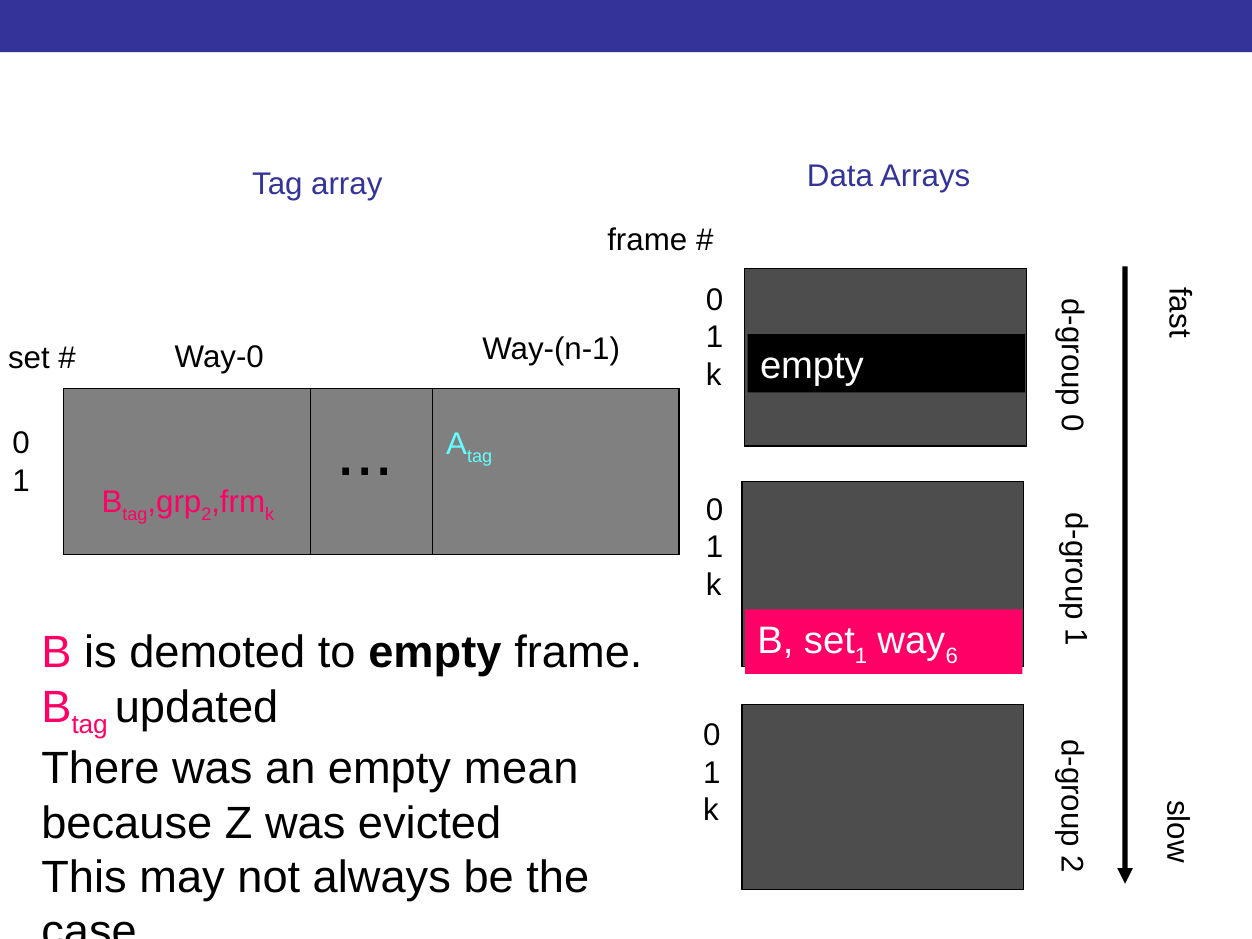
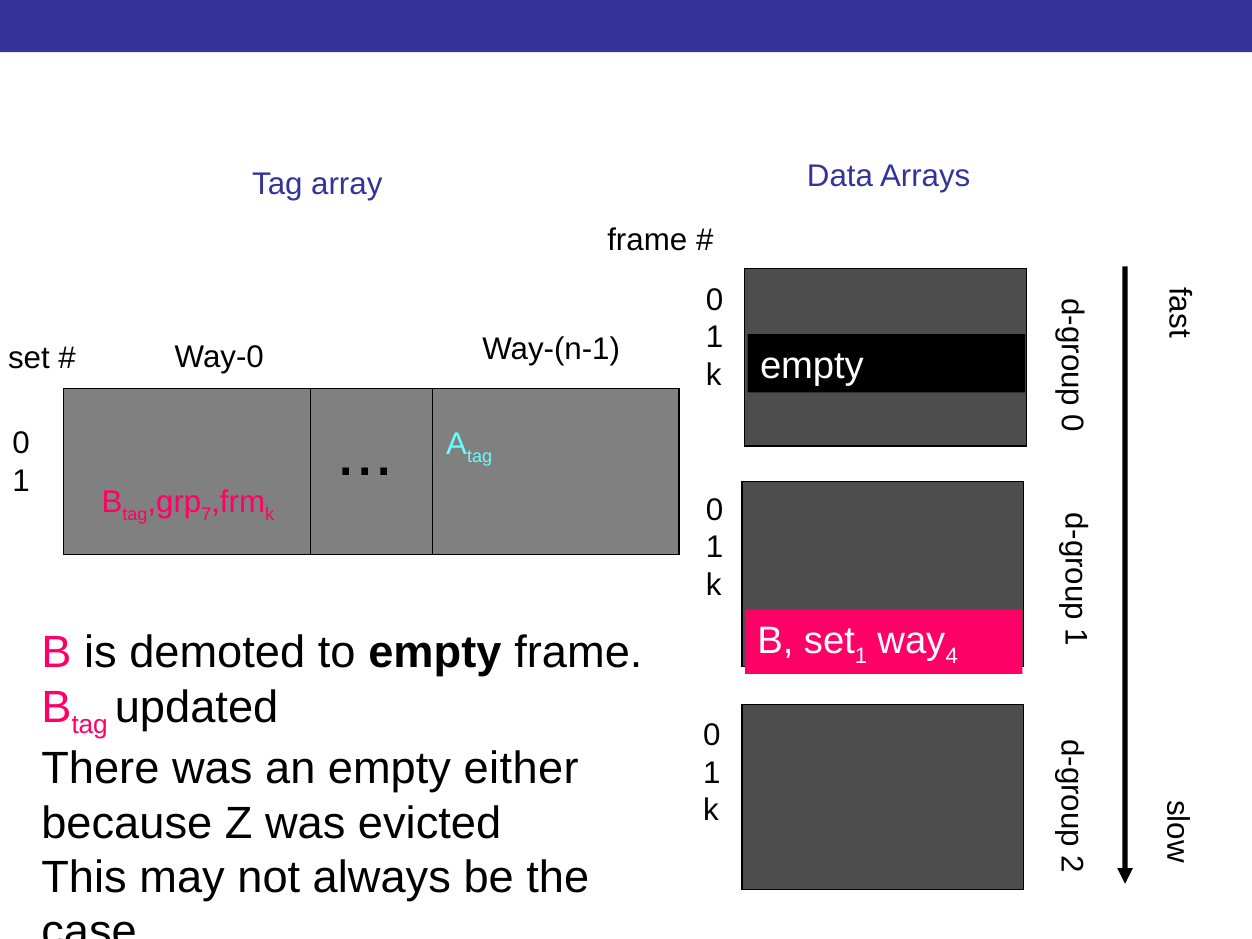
2: 2 -> 7 (206, 514)
6: 6 -> 4 (952, 656)
mean: mean -> either (521, 769)
